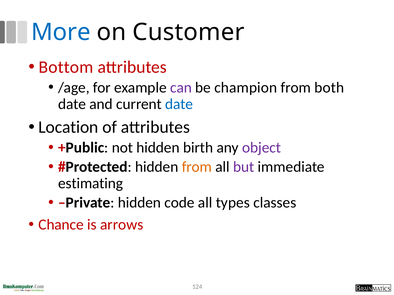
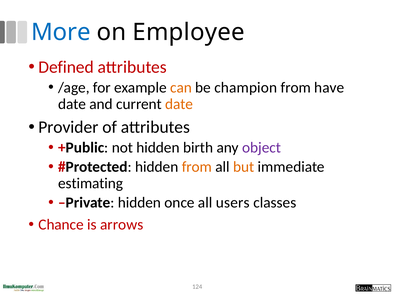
Customer: Customer -> Employee (189, 32)
Bottom: Bottom -> Defined (66, 67)
can colour: purple -> orange (181, 88)
both: both -> have (329, 88)
date colour: blue -> orange (179, 104)
Location: Location -> Provider (68, 127)
but colour: purple -> orange (244, 167)
code: code -> once (180, 203)
types: types -> users (233, 203)
